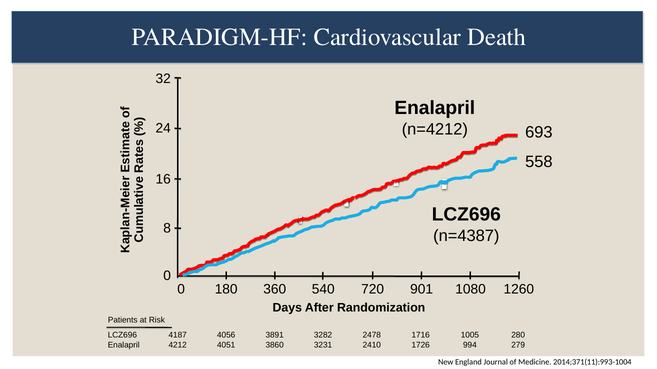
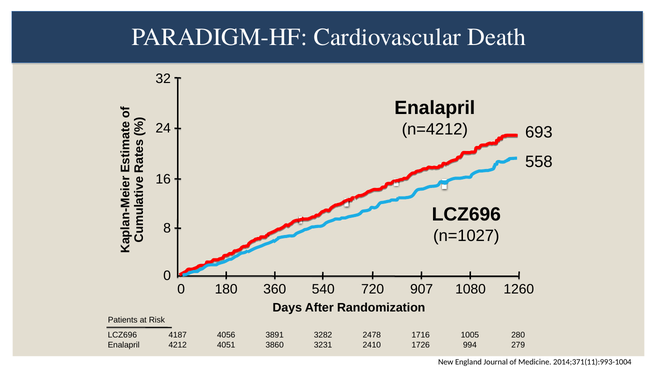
n=4387: n=4387 -> n=1027 (466, 236)
901: 901 -> 907 (422, 290)
